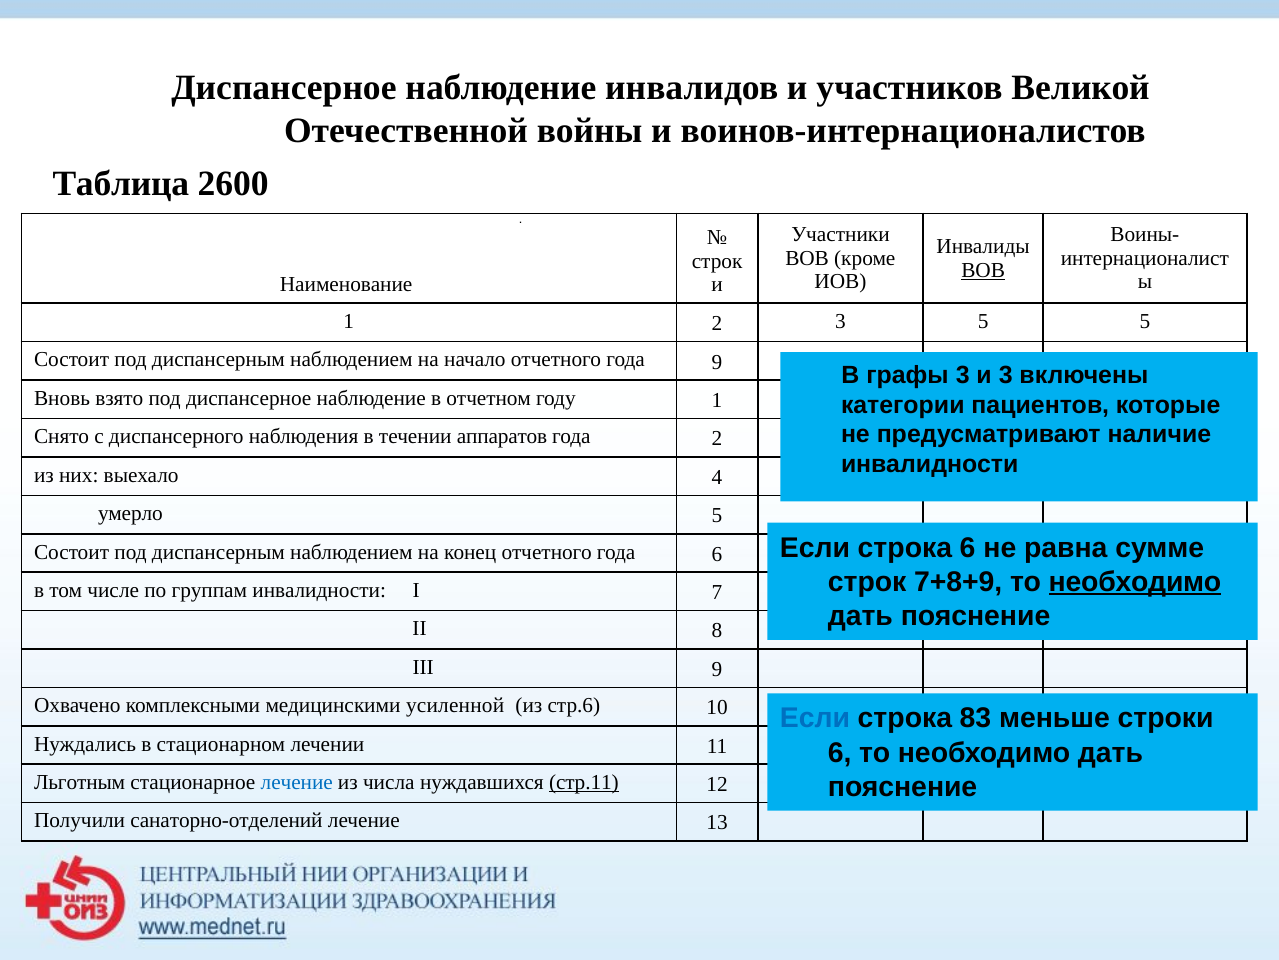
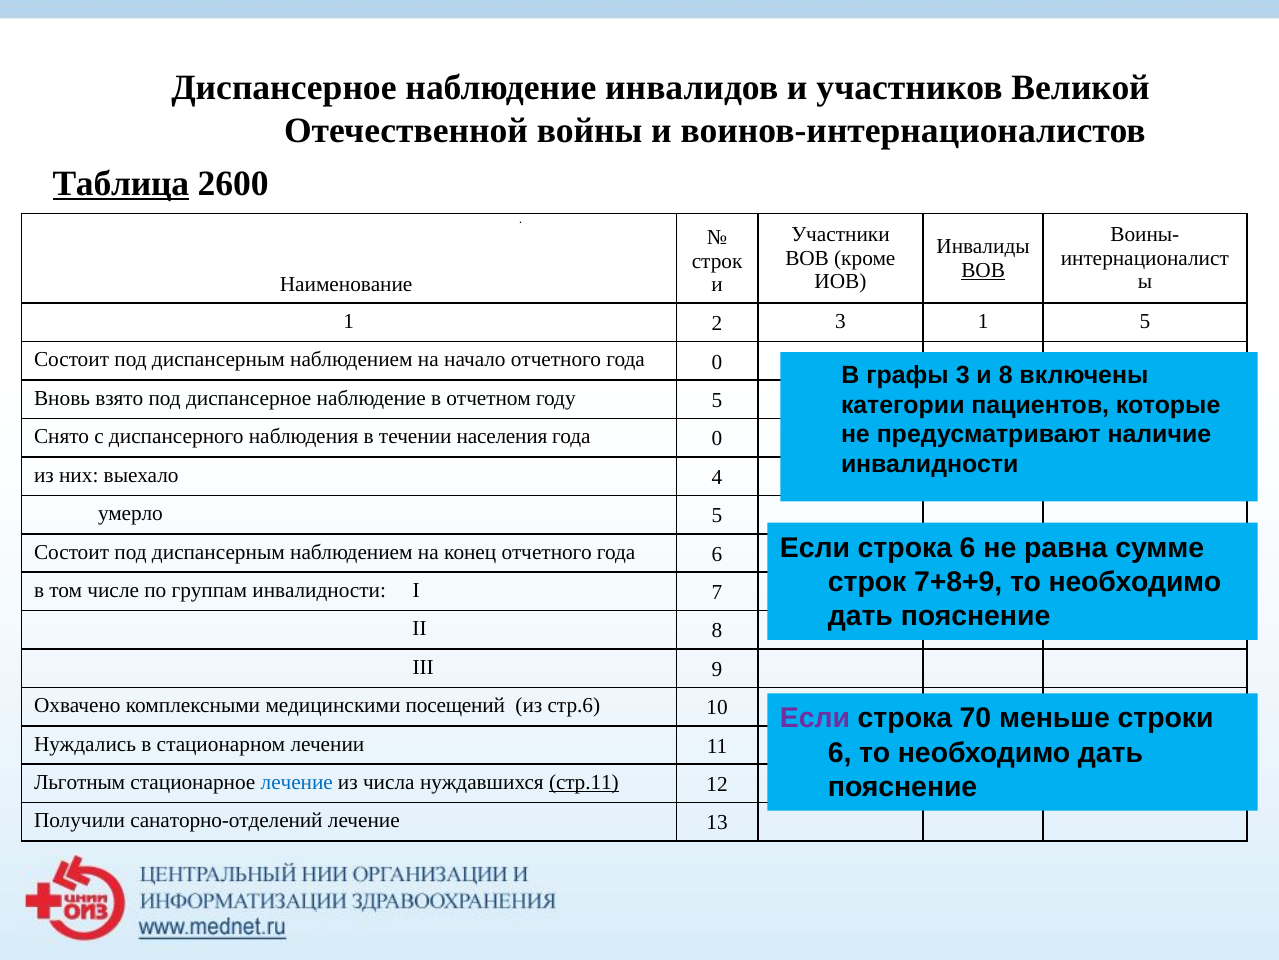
Таблица underline: none -> present (121, 184)
3 5: 5 -> 1 (983, 321)
отчетного года 9: 9 -> 0 (717, 362)
и 3: 3 -> 8 (1006, 375)
году 1: 1 -> 5 (717, 400)
аппаратов: аппаратов -> населения (502, 437)
2: 2 -> 0 (717, 439)
необходимо underline: present -> none (1135, 582)
усиленной: усиленной -> посещений (455, 705)
Если colour: blue -> purple (815, 718)
83: 83 -> 70 (975, 718)
